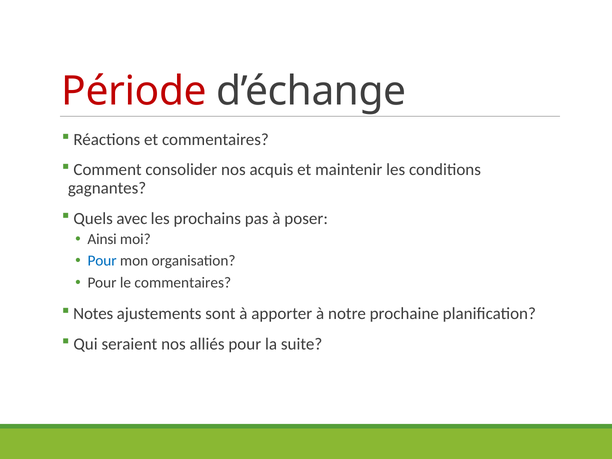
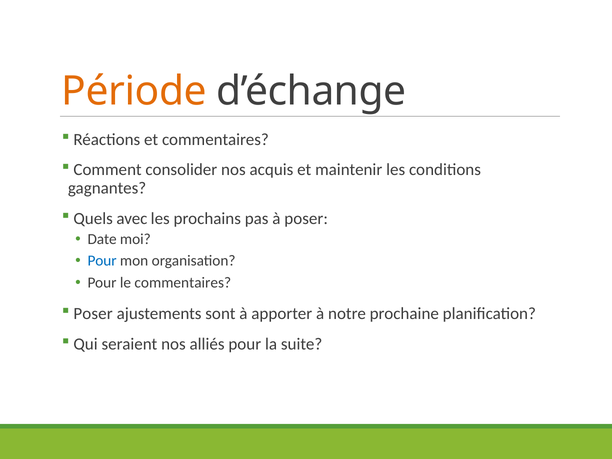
Période colour: red -> orange (134, 91)
Ainsi: Ainsi -> Date (102, 239)
Notes: Notes -> Poser (93, 314)
